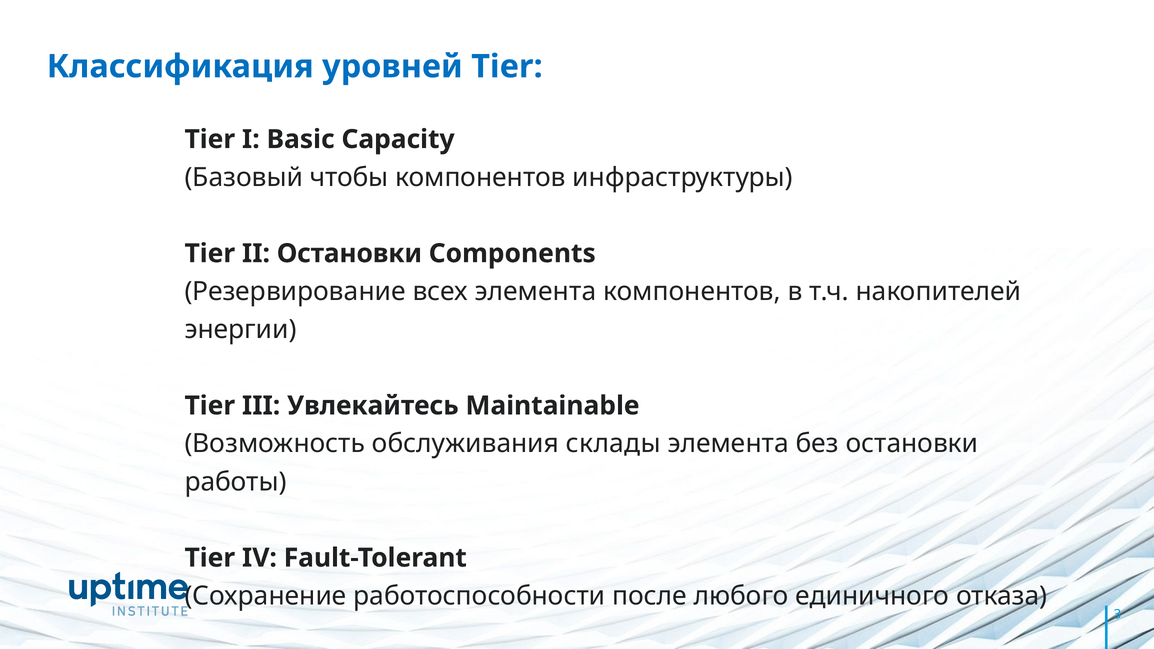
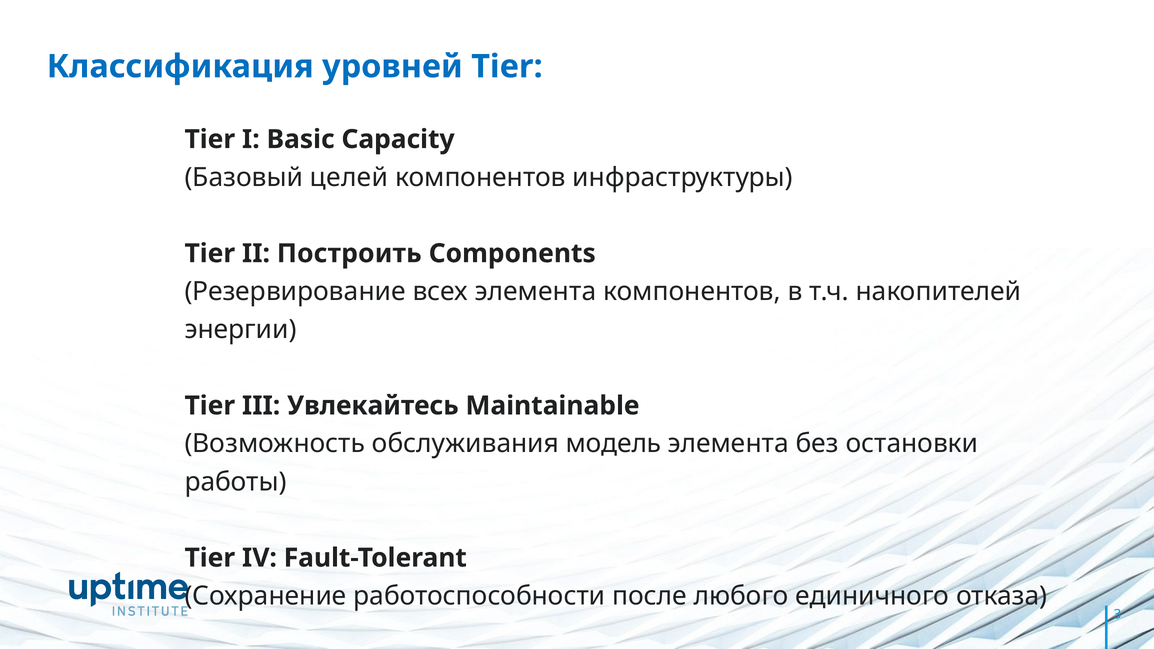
чтобы: чтобы -> целей (349, 177)
II Остановки: Остановки -> Построить (349, 254)
склады: склады -> модель (614, 444)
